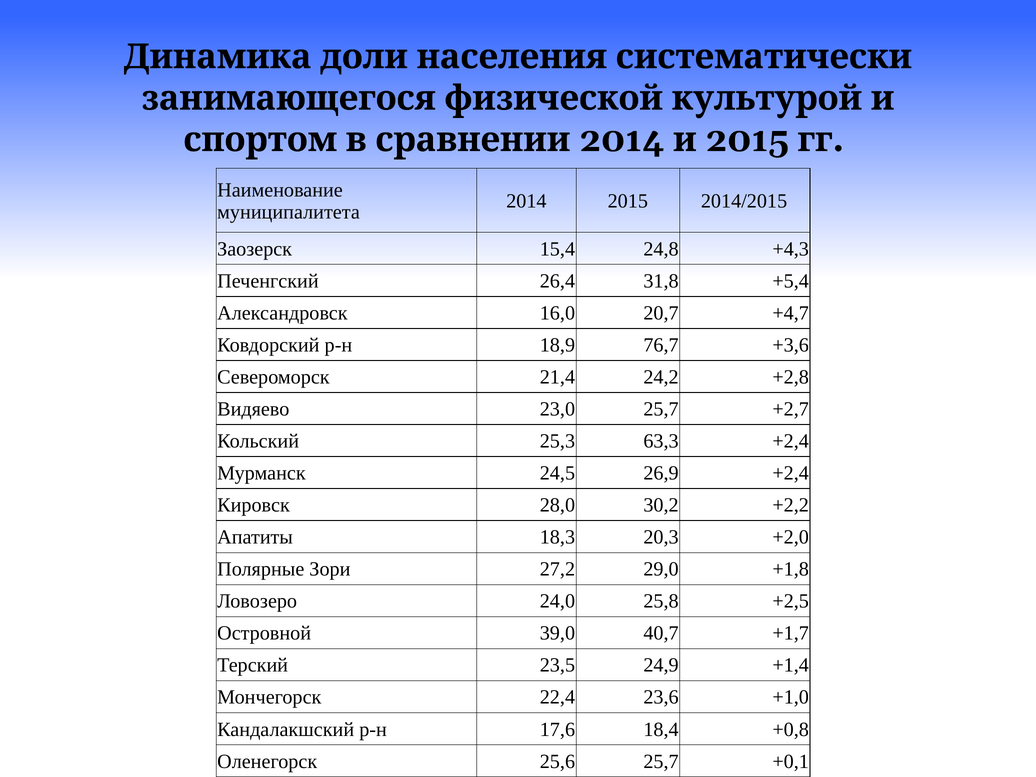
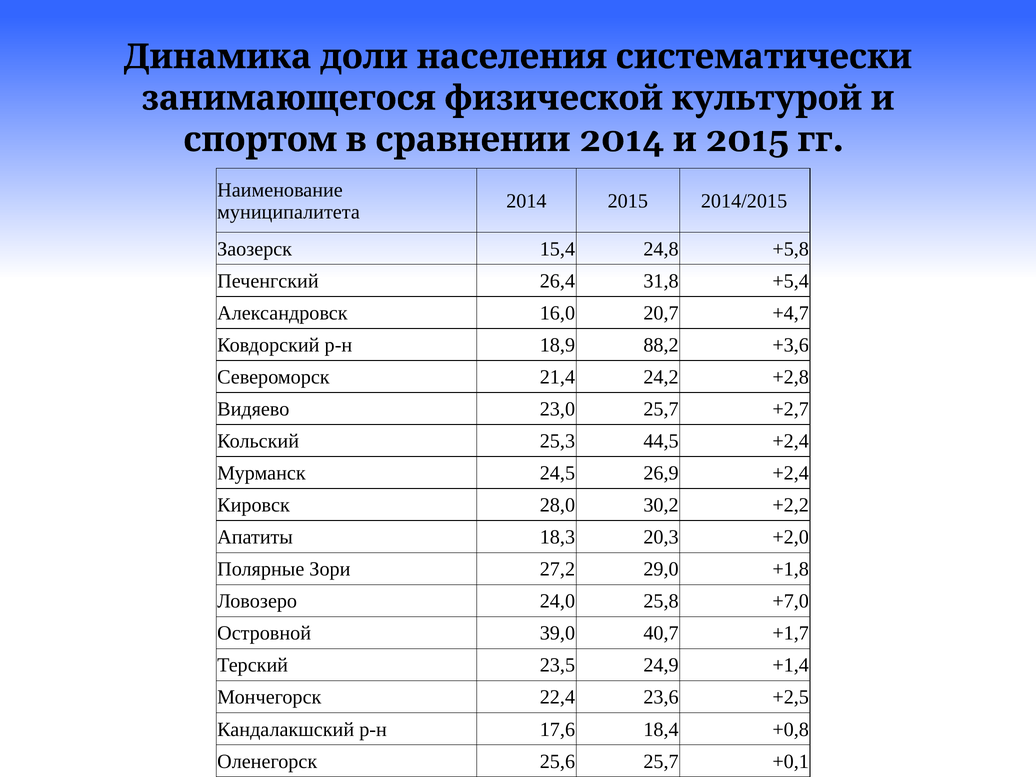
+4,3: +4,3 -> +5,8 (791, 249)
76,7: 76,7 -> 88,2 (661, 345)
63,3: 63,3 -> 44,5 (661, 441)
+2,5: +2,5 -> +7,0 (791, 601)
+1,0: +1,0 -> +2,5 (791, 697)
